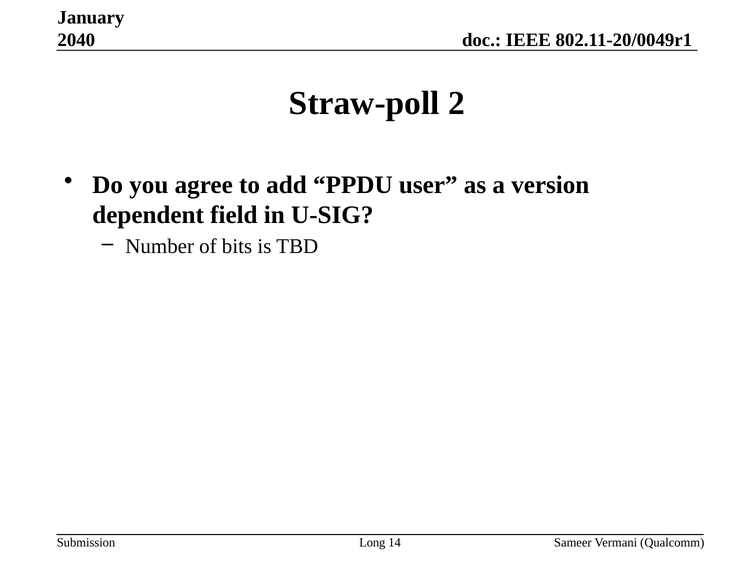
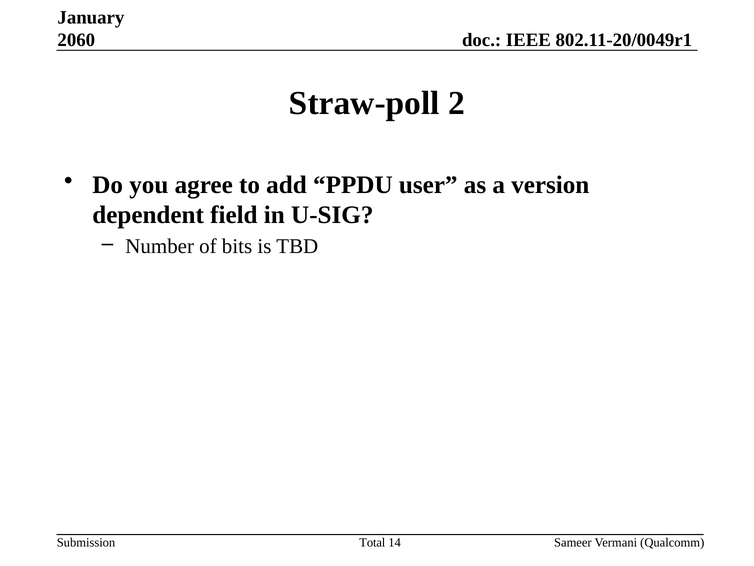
2040: 2040 -> 2060 (76, 40)
Long: Long -> Total (372, 542)
